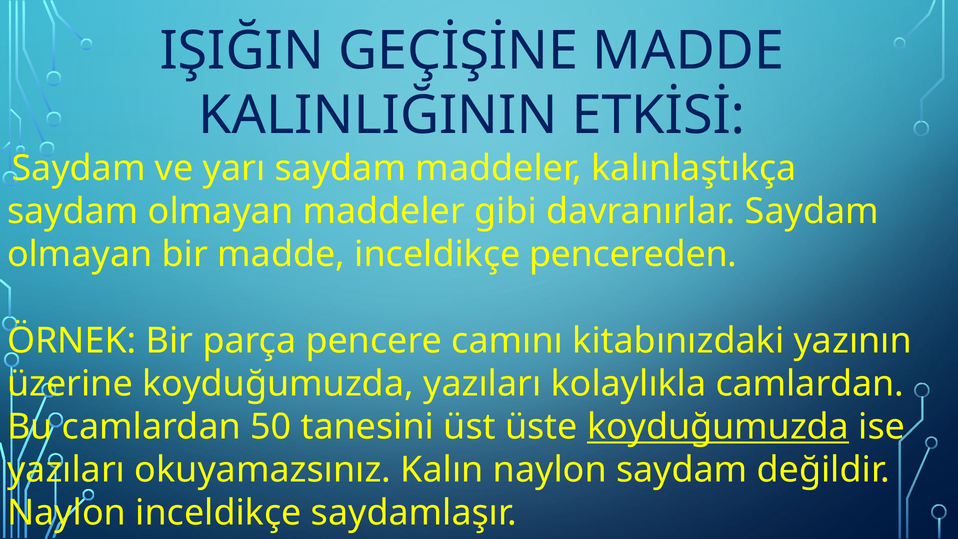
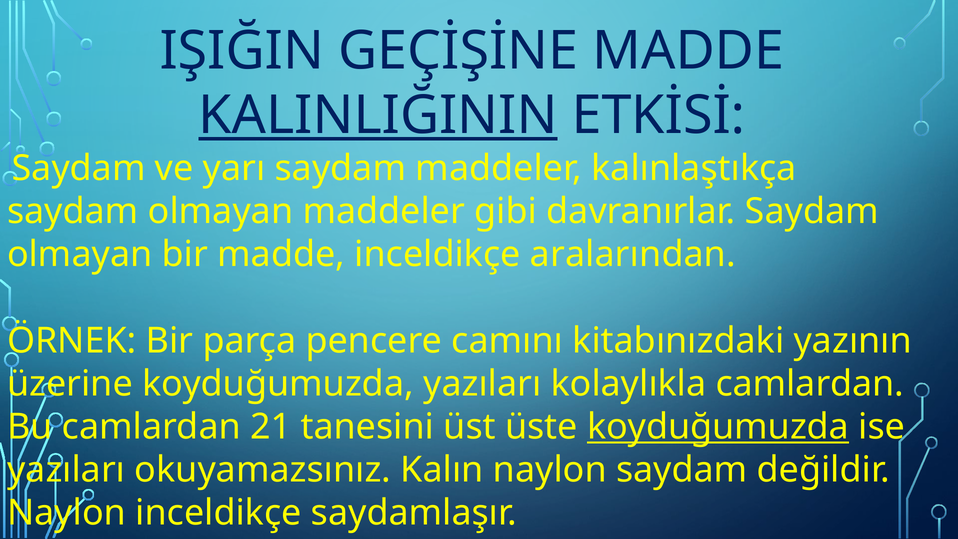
KALINLIĞININ underline: none -> present (378, 116)
pencereden: pencereden -> aralarından (633, 254)
50: 50 -> 21 (271, 427)
